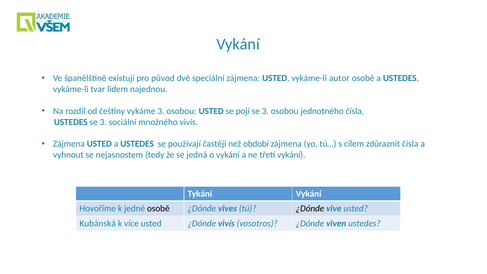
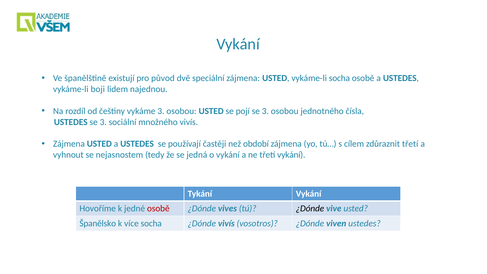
vykáme-li autor: autor -> socha (339, 78)
tvar: tvar -> boji (98, 89)
zdůraznit čísla: čísla -> třetí (410, 144)
osobě colour: black -> red (158, 209)
Kubánská: Kubánská -> Španělsko (98, 223)
více usted: usted -> socha (151, 223)
